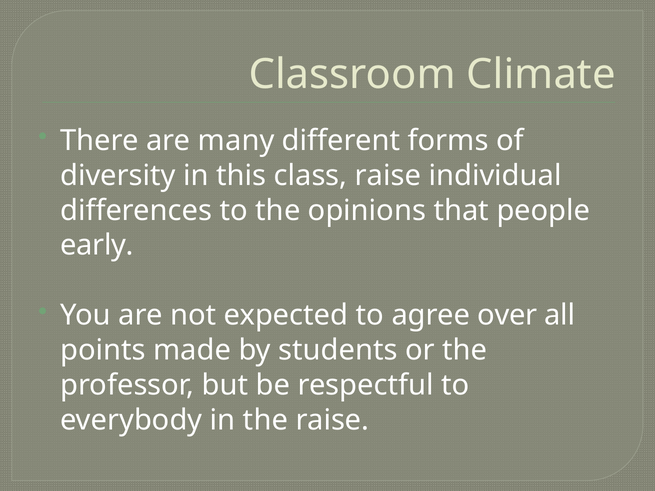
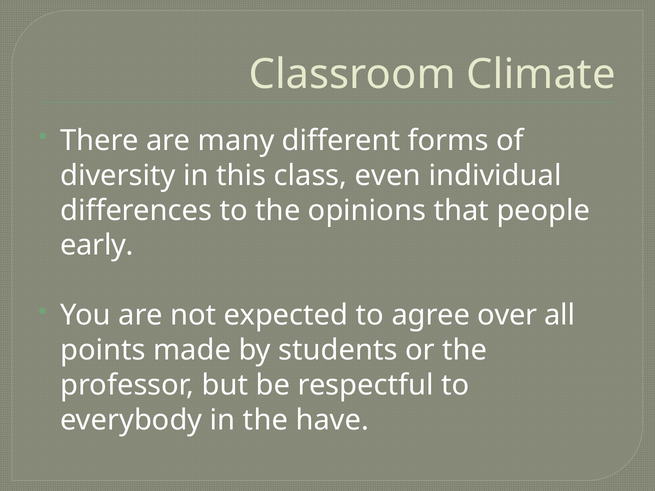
class raise: raise -> even (388, 176)
the raise: raise -> have (332, 420)
